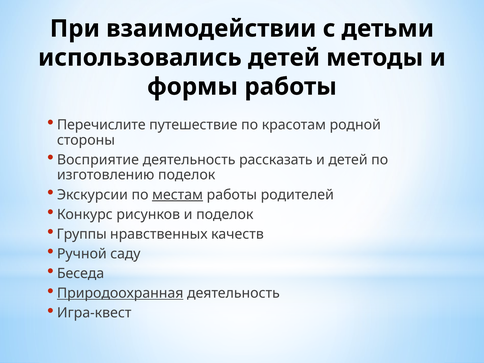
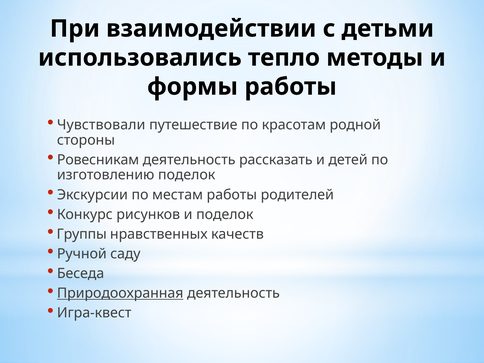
использовались детей: детей -> тепло (284, 58)
Перечислите: Перечислите -> Чувствовали (101, 125)
Восприятие: Восприятие -> Ровесникам (98, 160)
местам underline: present -> none (178, 195)
